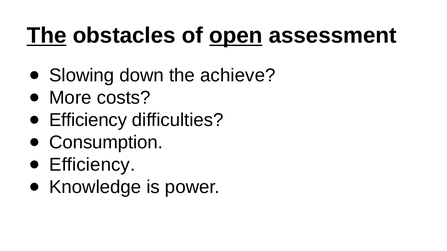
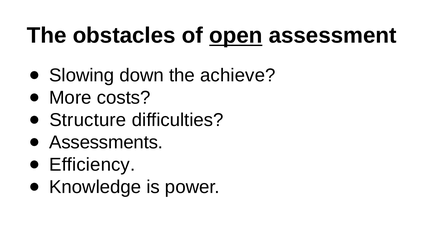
The underline: present -> none (47, 36)
Efficiency: Efficiency -> Structure (88, 120)
Consumption: Consumption -> Assessments (106, 143)
